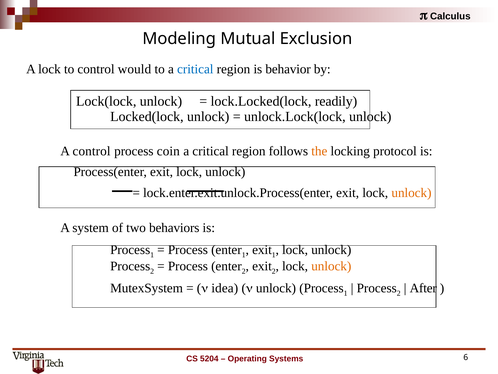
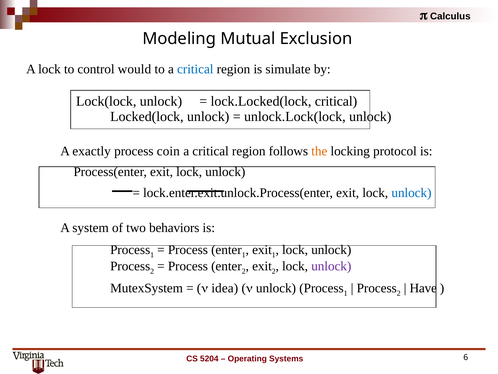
behavior: behavior -> simulate (288, 69)
lock.Locked(lock readily: readily -> critical (336, 101)
A control: control -> exactly (92, 151)
unlock colour: orange -> blue (411, 192)
unlock colour: orange -> purple (331, 266)
After: After -> Have (423, 288)
